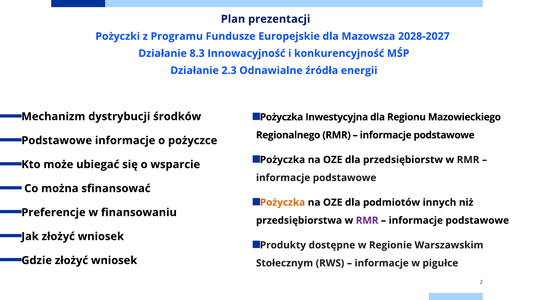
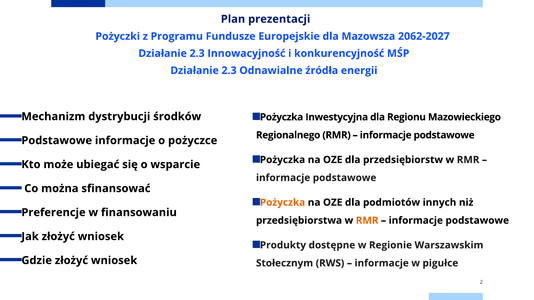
2028-2027: 2028-2027 -> 2062-2027 (424, 36)
8.3: 8.3 -> 2.3 (197, 53)
RMR colour: purple -> orange (367, 221)
